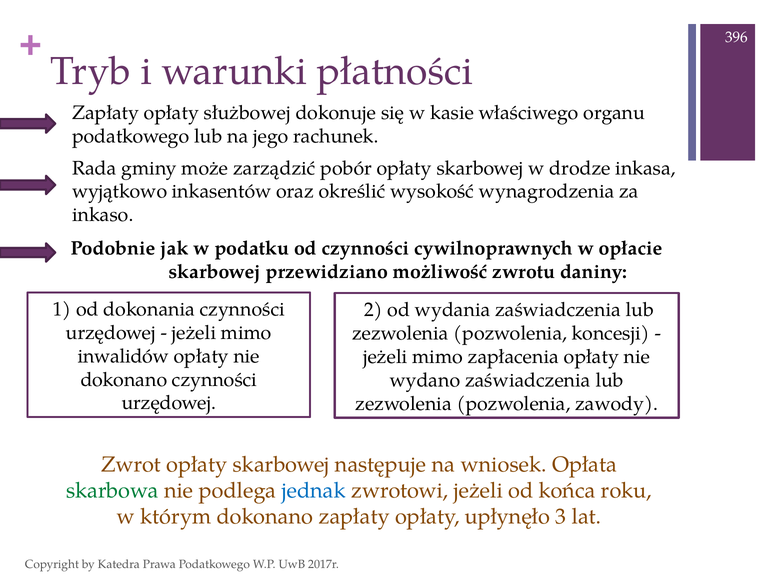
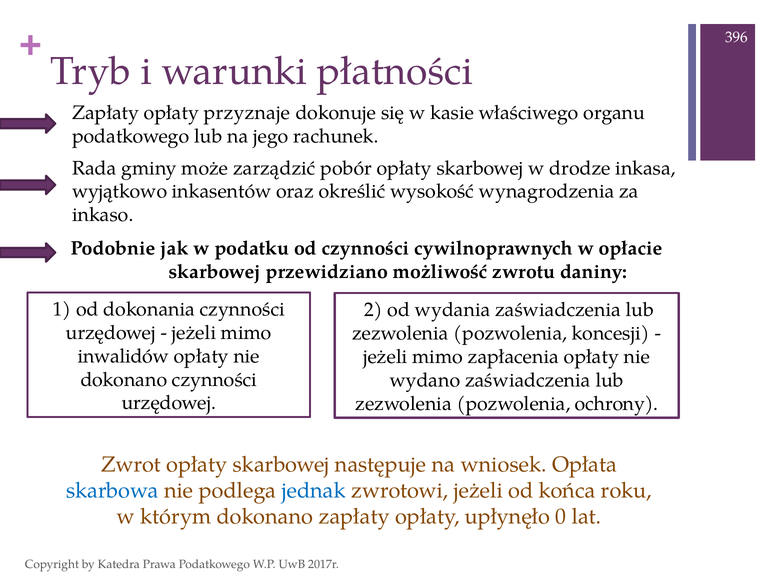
służbowej: służbowej -> przyznaje (247, 113)
zawody: zawody -> ochrony (617, 404)
skarbowa colour: green -> blue (113, 490)
3: 3 -> 0 (561, 516)
